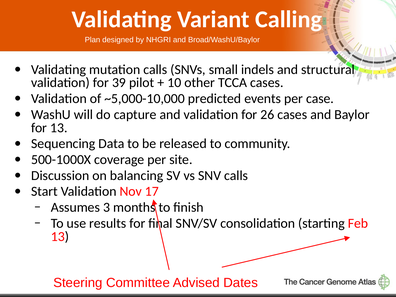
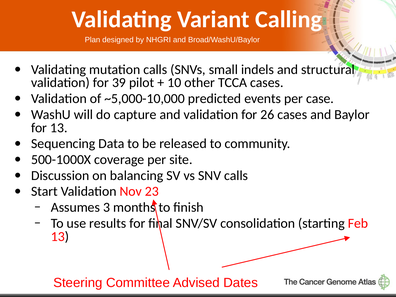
17: 17 -> 23 (152, 191)
